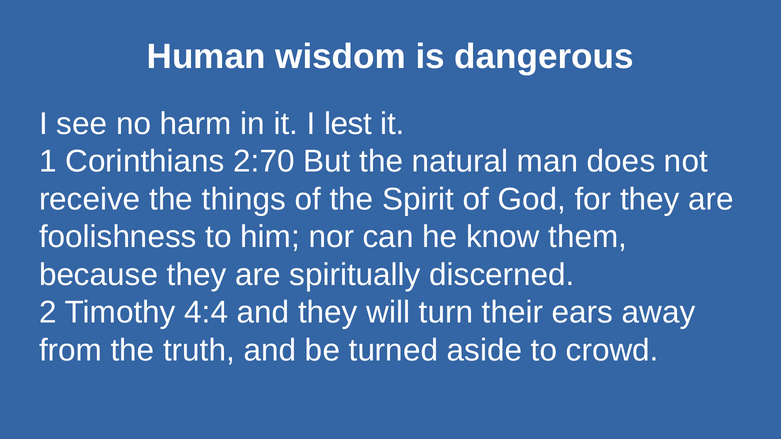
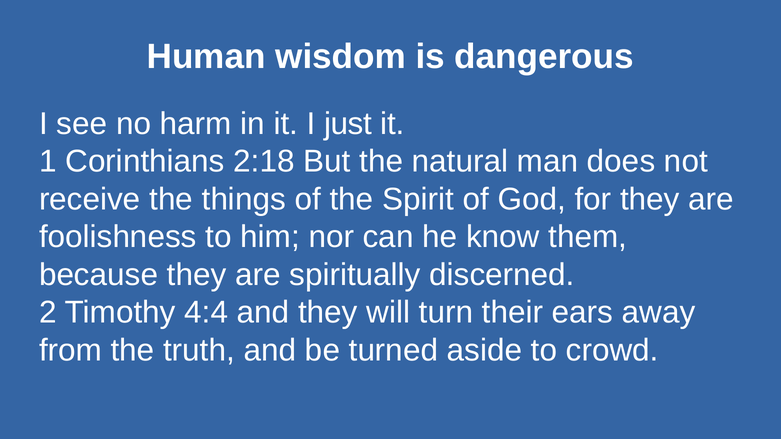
lest: lest -> just (348, 124)
2:70: 2:70 -> 2:18 (264, 162)
